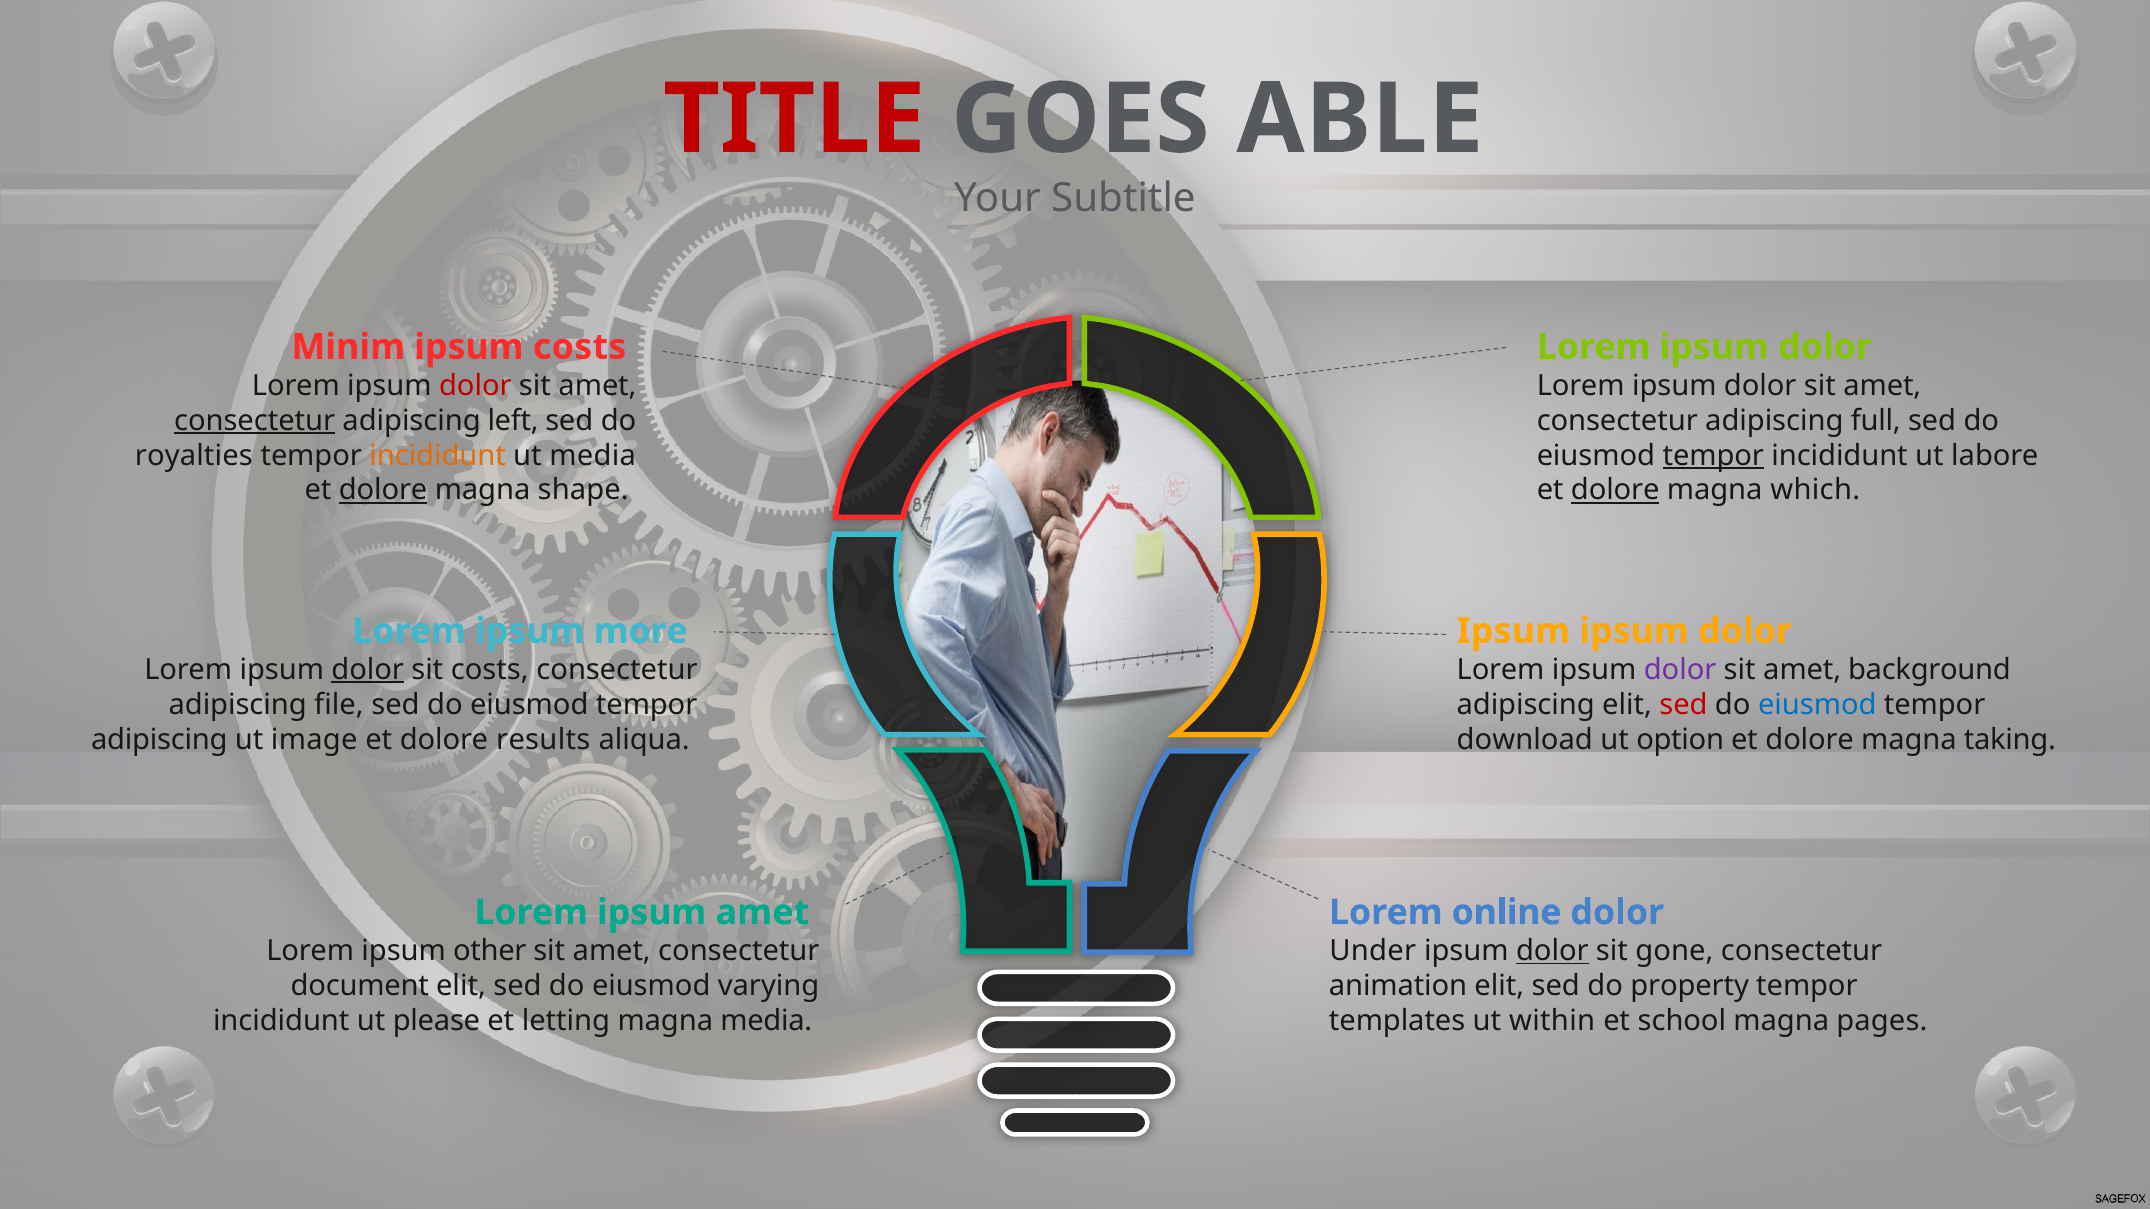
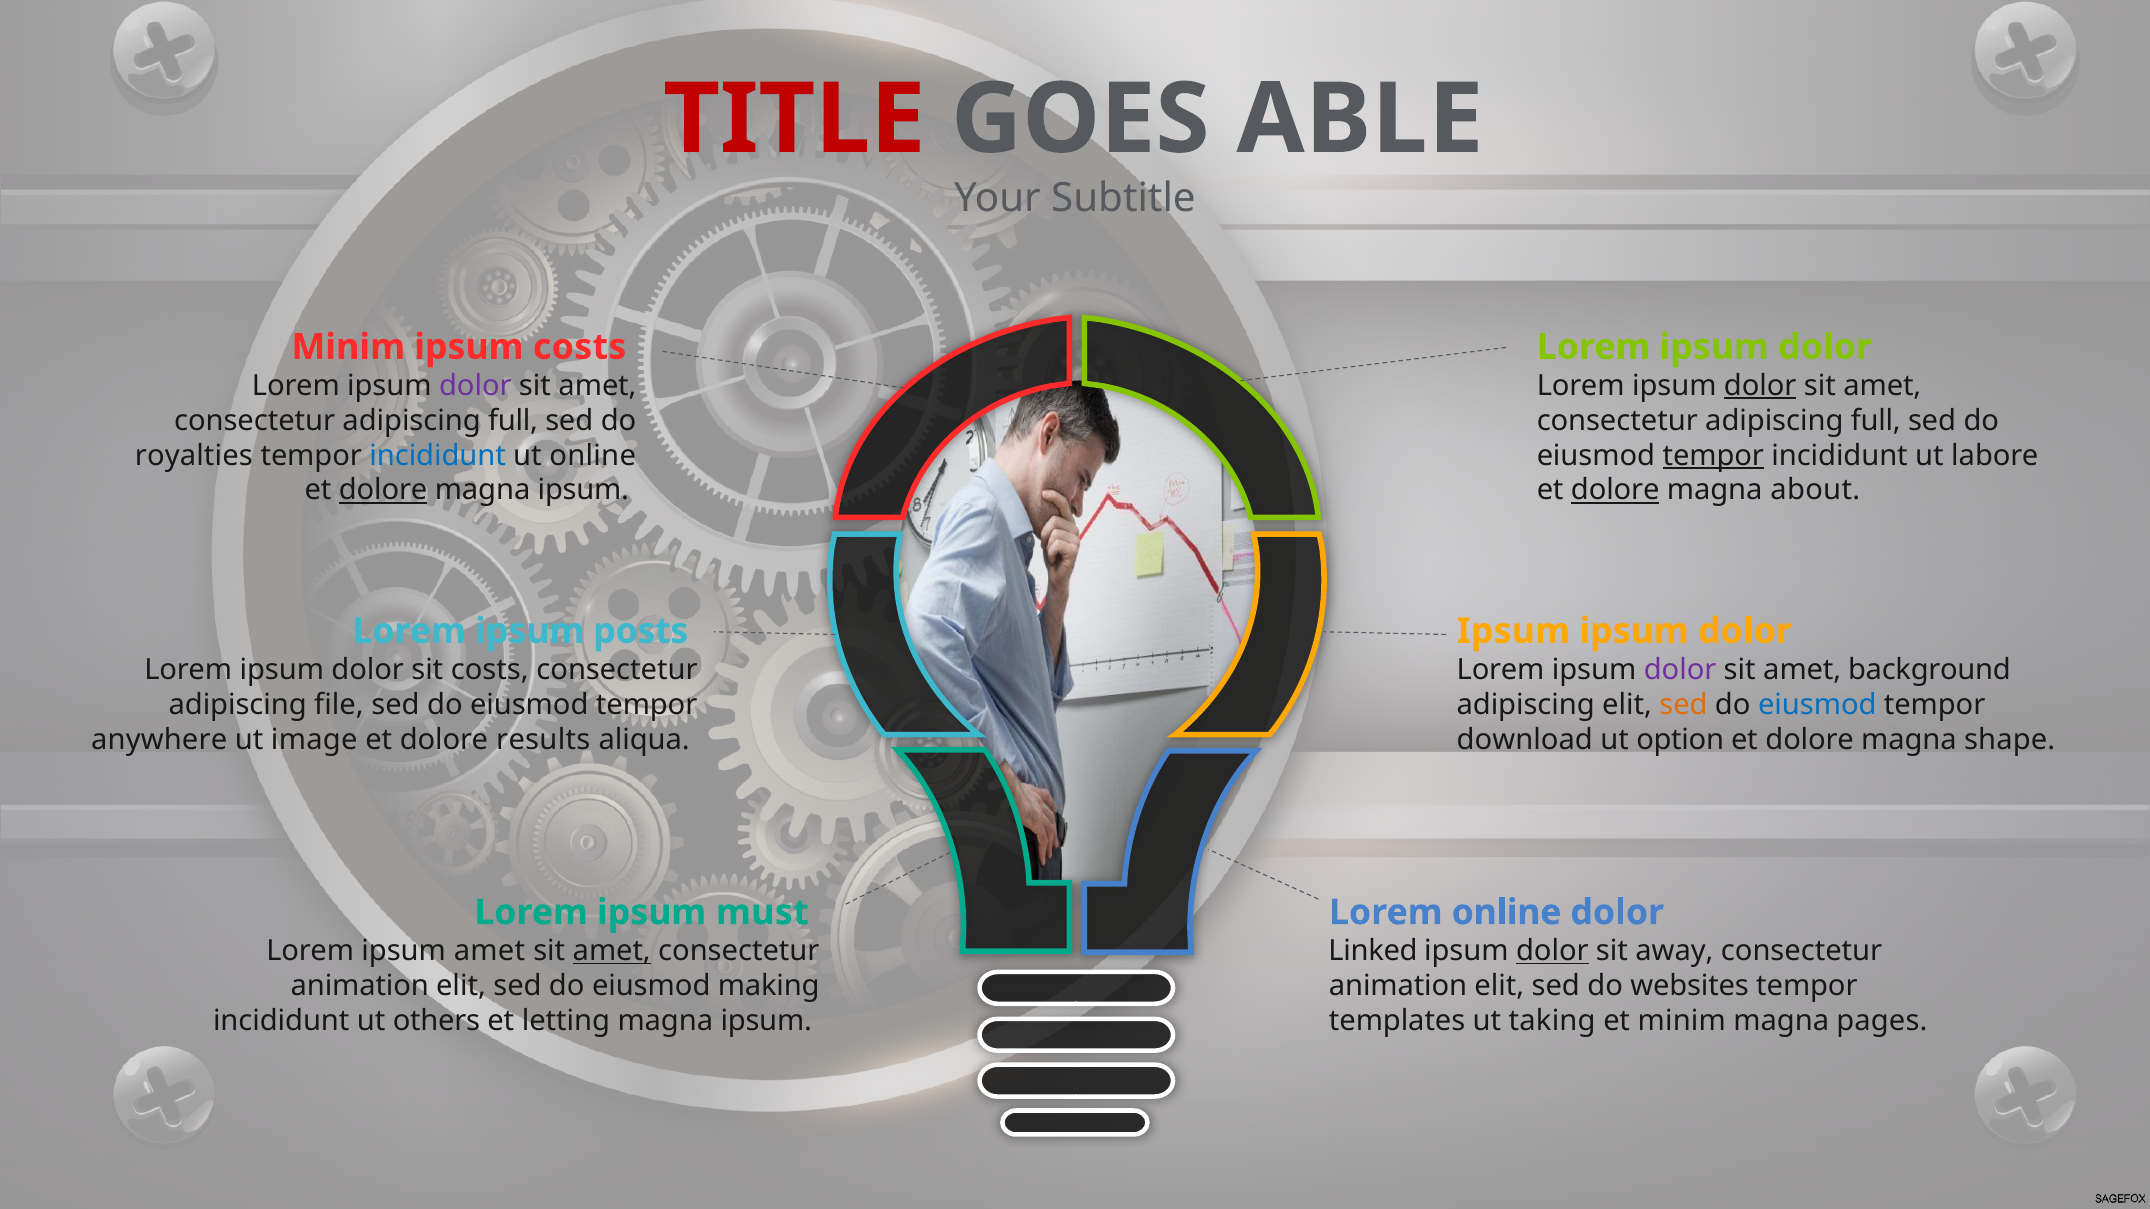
dolor colour: red -> purple (475, 386)
dolor underline: none -> present (1760, 386)
consectetur underline: present -> none (255, 421)
left: left -> full (513, 421)
incididunt colour: orange -> blue (438, 456)
ut media: media -> online (593, 456)
shape: shape -> ipsum (583, 491)
which: which -> about (1815, 491)
more: more -> posts (641, 631)
dolor underline: present -> none (368, 670)
sed colour: red -> orange (1683, 705)
adipiscing: adipiscing -> anywhere (159, 740)
taking: taking -> shape (2010, 740)
ipsum amet: amet -> must (762, 913)
ipsum other: other -> amet (489, 951)
amet underline: none -> present (612, 951)
Under: Under -> Linked (1373, 951)
gone: gone -> away (1674, 951)
document: document -> animation (360, 986)
varying: varying -> making (769, 986)
property: property -> websites (1690, 986)
please: please -> others (436, 1021)
media: media -> ipsum (766, 1021)
within: within -> taking (1552, 1021)
et school: school -> minim (1682, 1021)
